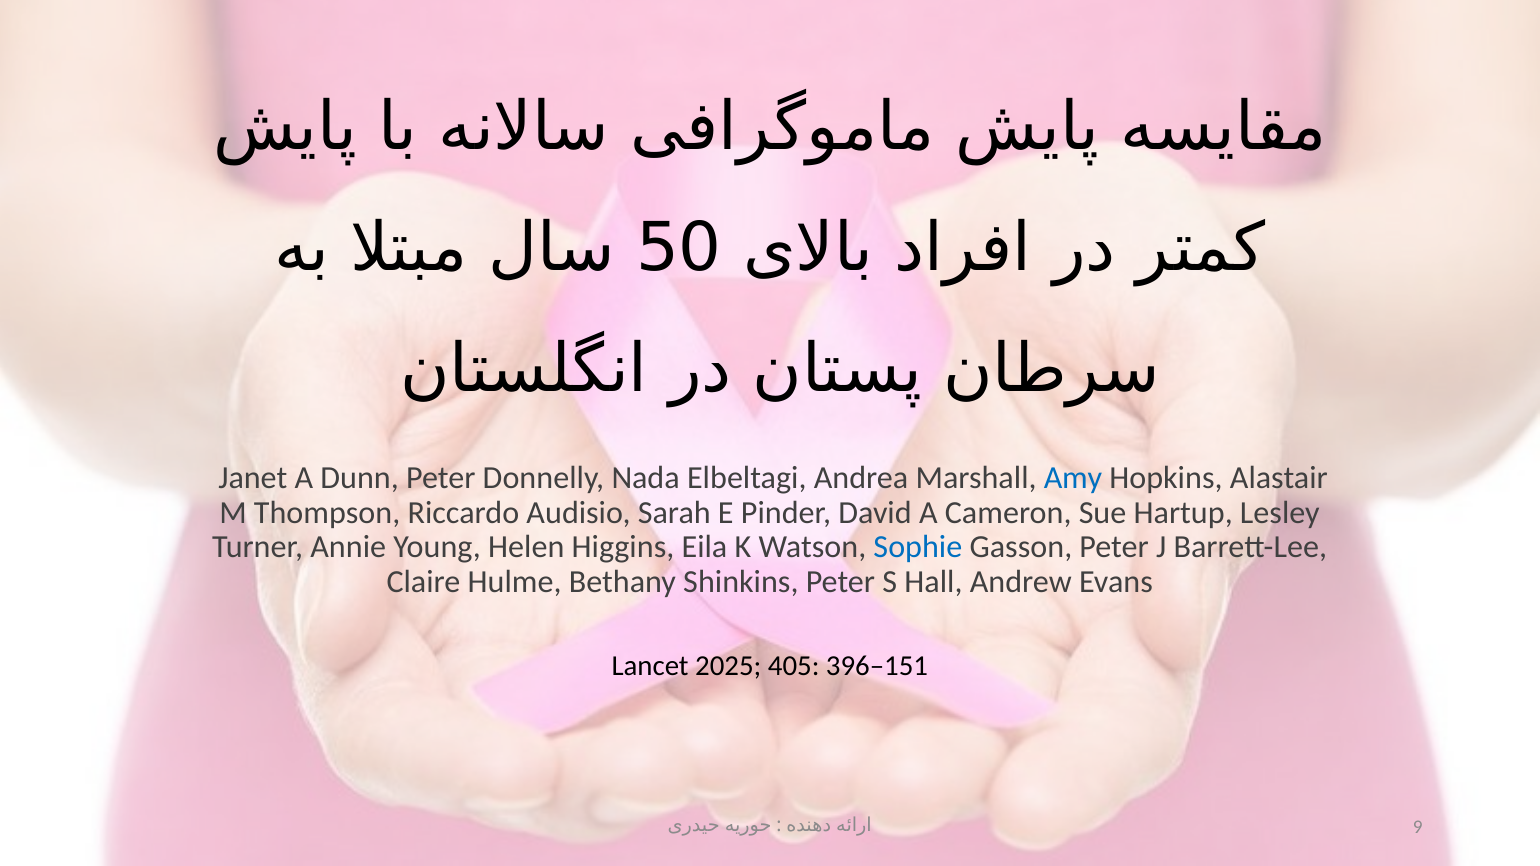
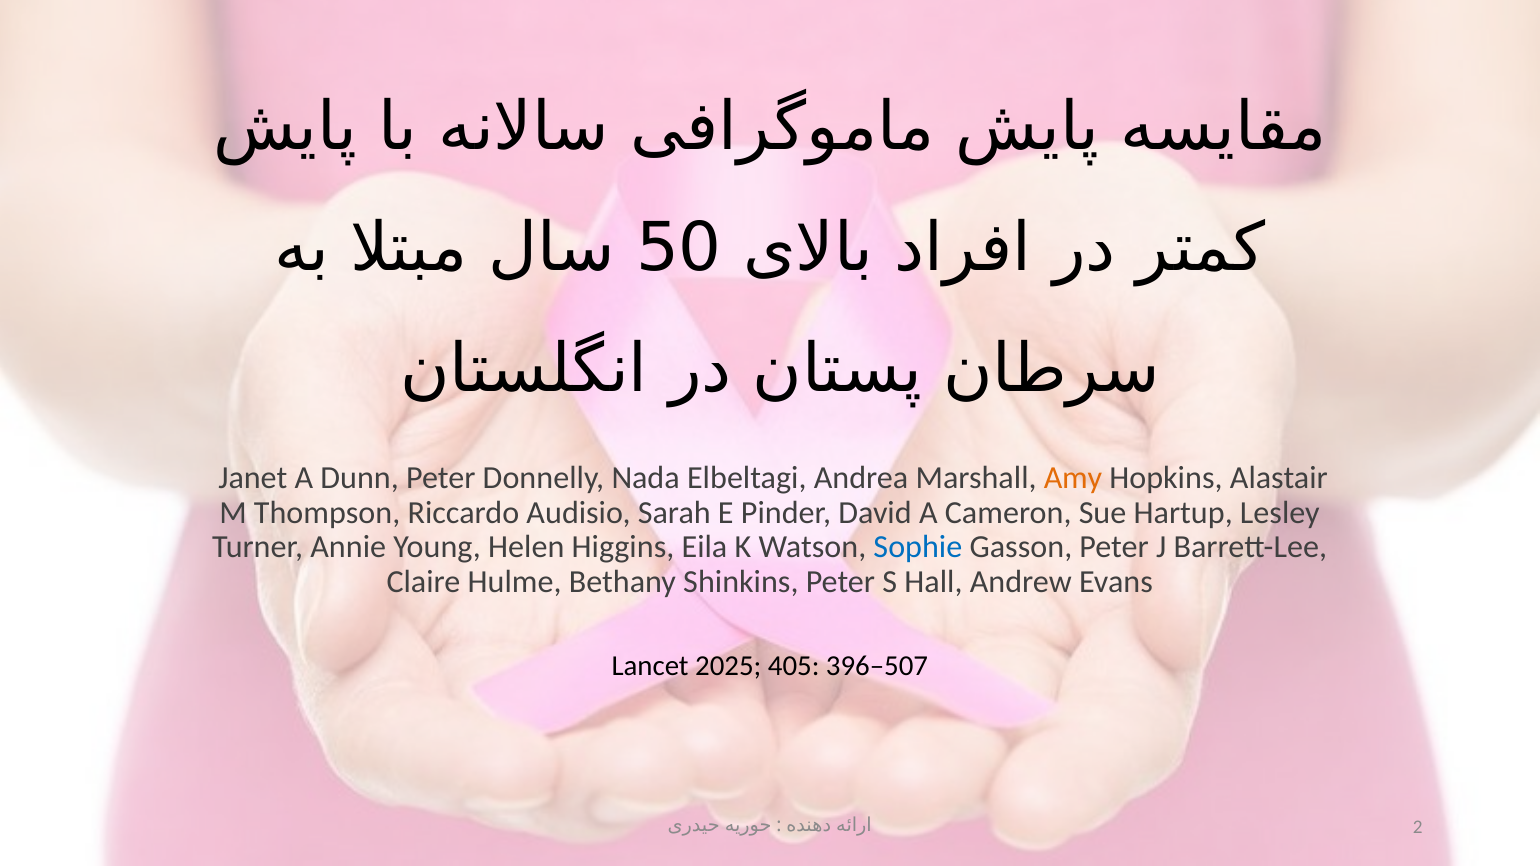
Amy colour: blue -> orange (1073, 478)
396–151: 396–151 -> 396–507 (877, 666)
9: 9 -> 2 (1418, 827)
